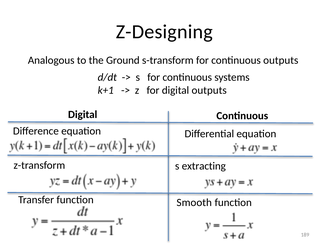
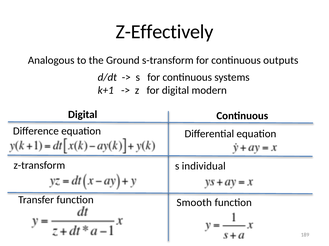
Z-Designing: Z-Designing -> Z-Effectively (165, 32)
digital outputs: outputs -> modern (209, 91)
extracting: extracting -> individual (204, 167)
